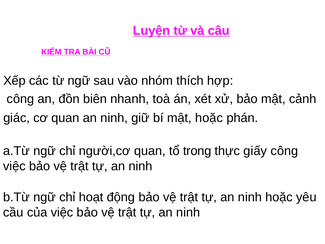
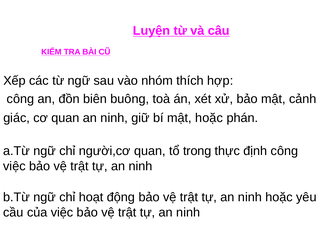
nhanh: nhanh -> buông (130, 99)
giấy: giấy -> định (255, 151)
